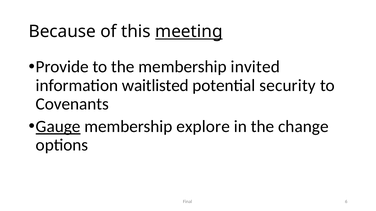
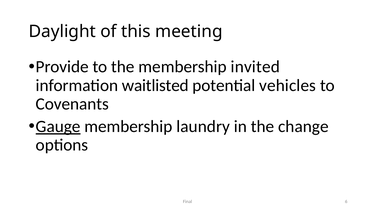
Because: Because -> Daylight (62, 32)
meeting underline: present -> none (189, 32)
security: security -> vehicles (288, 86)
explore: explore -> laundry (203, 127)
